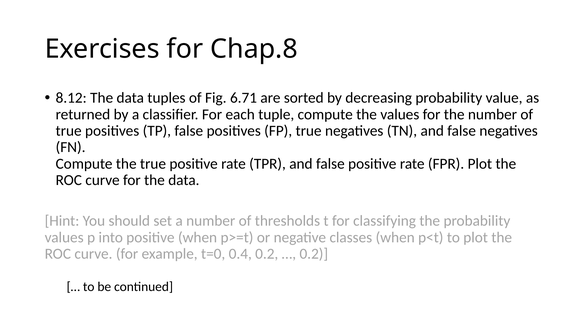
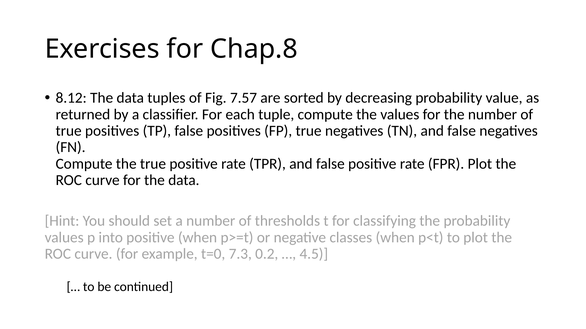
6.71: 6.71 -> 7.57 (244, 98)
0.4: 0.4 -> 7.3 (240, 254)
0.2: 0.2 -> 4.5 (314, 254)
